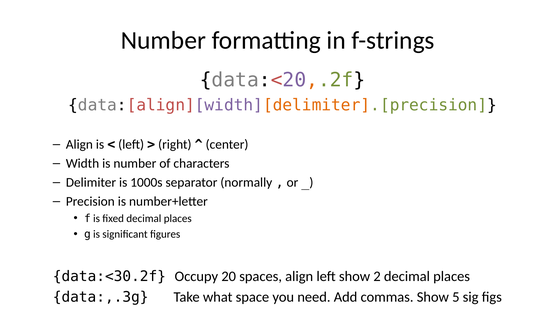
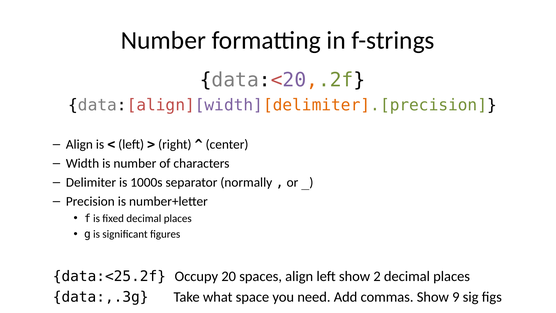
data:<30.2f: data:<30.2f -> data:<25.2f (109, 276)
5: 5 -> 9 (456, 297)
